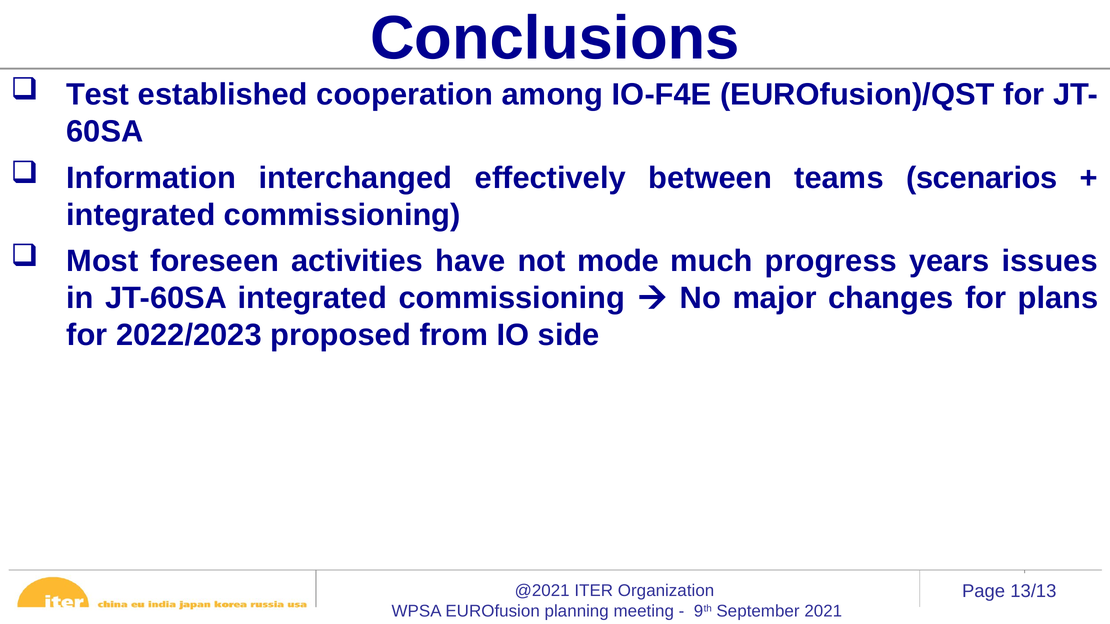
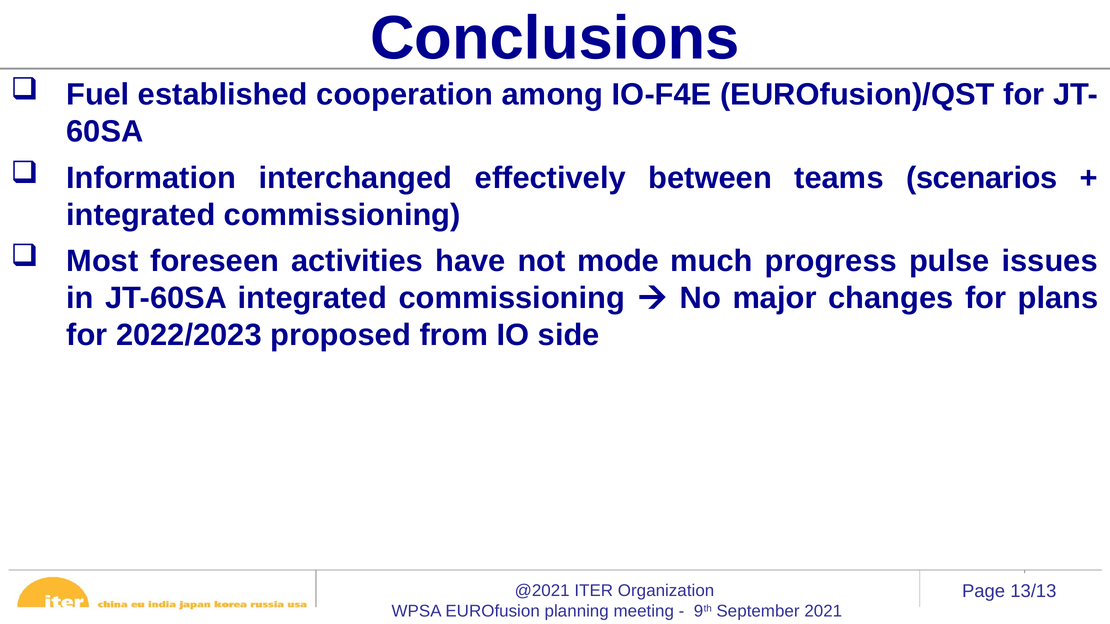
Test: Test -> Fuel (98, 95)
years: years -> pulse (949, 261)
